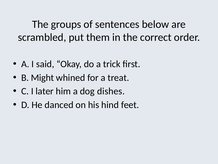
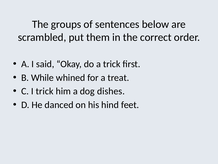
Might: Might -> While (42, 77)
I later: later -> trick (45, 91)
